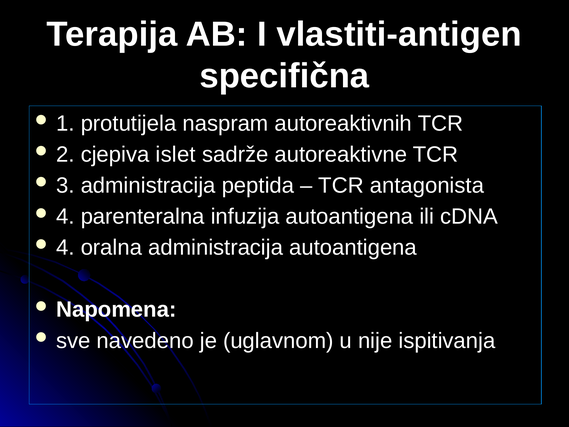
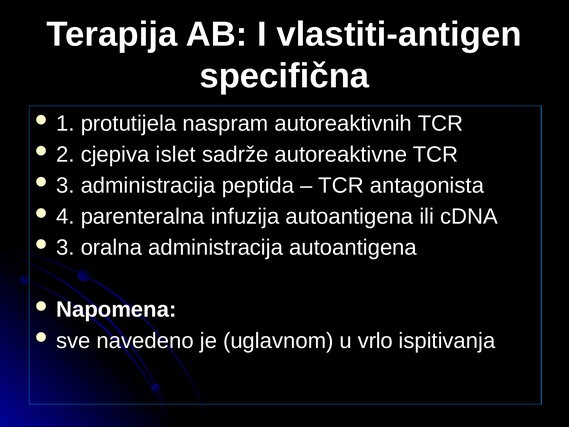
4: 4 -> 3 (65, 247)
nije: nije -> vrlo (375, 341)
